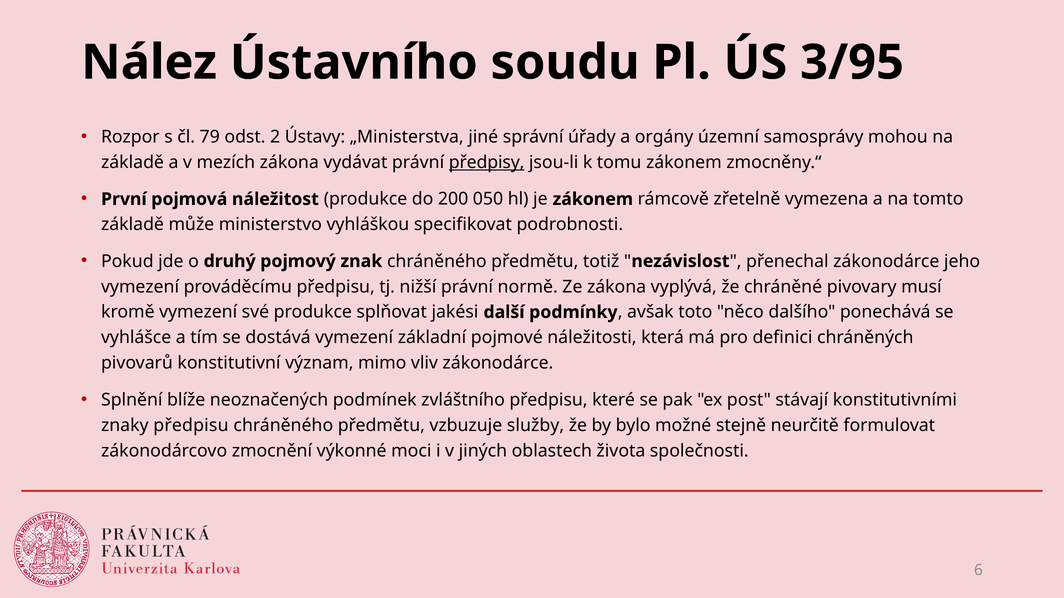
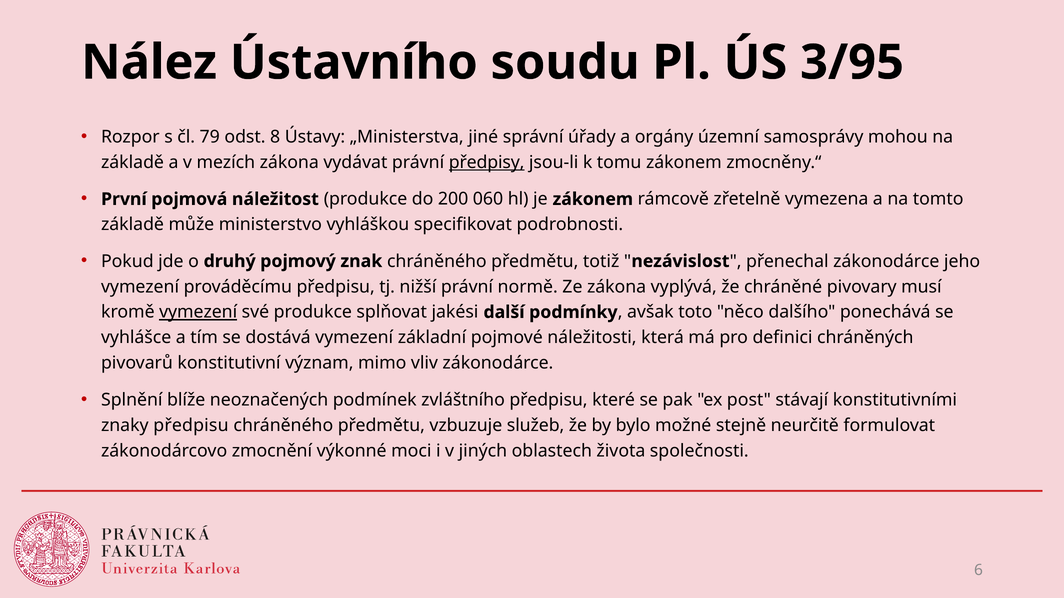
2: 2 -> 8 (275, 137)
050: 050 -> 060 (488, 199)
vymezení underline: none -> present (198, 312)
služby: služby -> služeb (536, 426)
